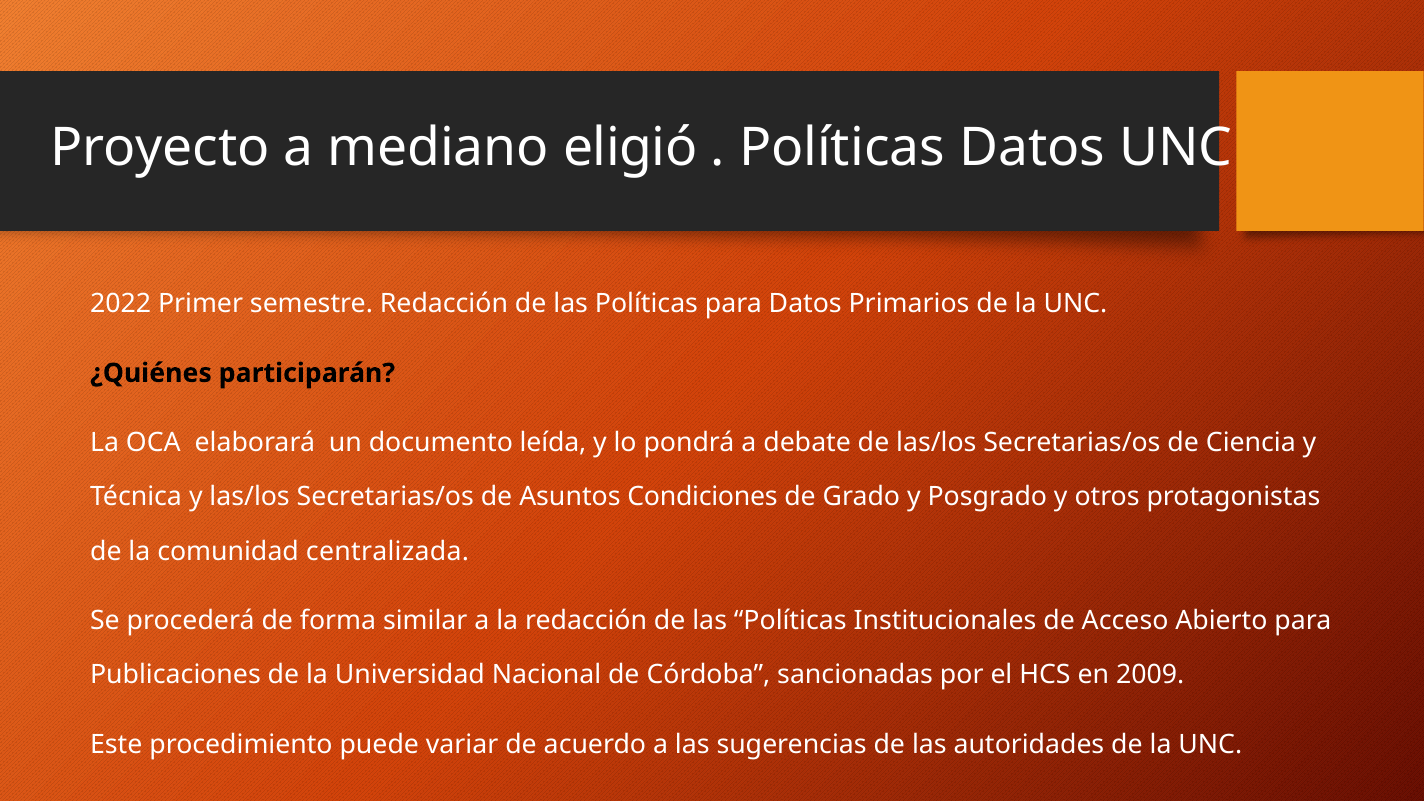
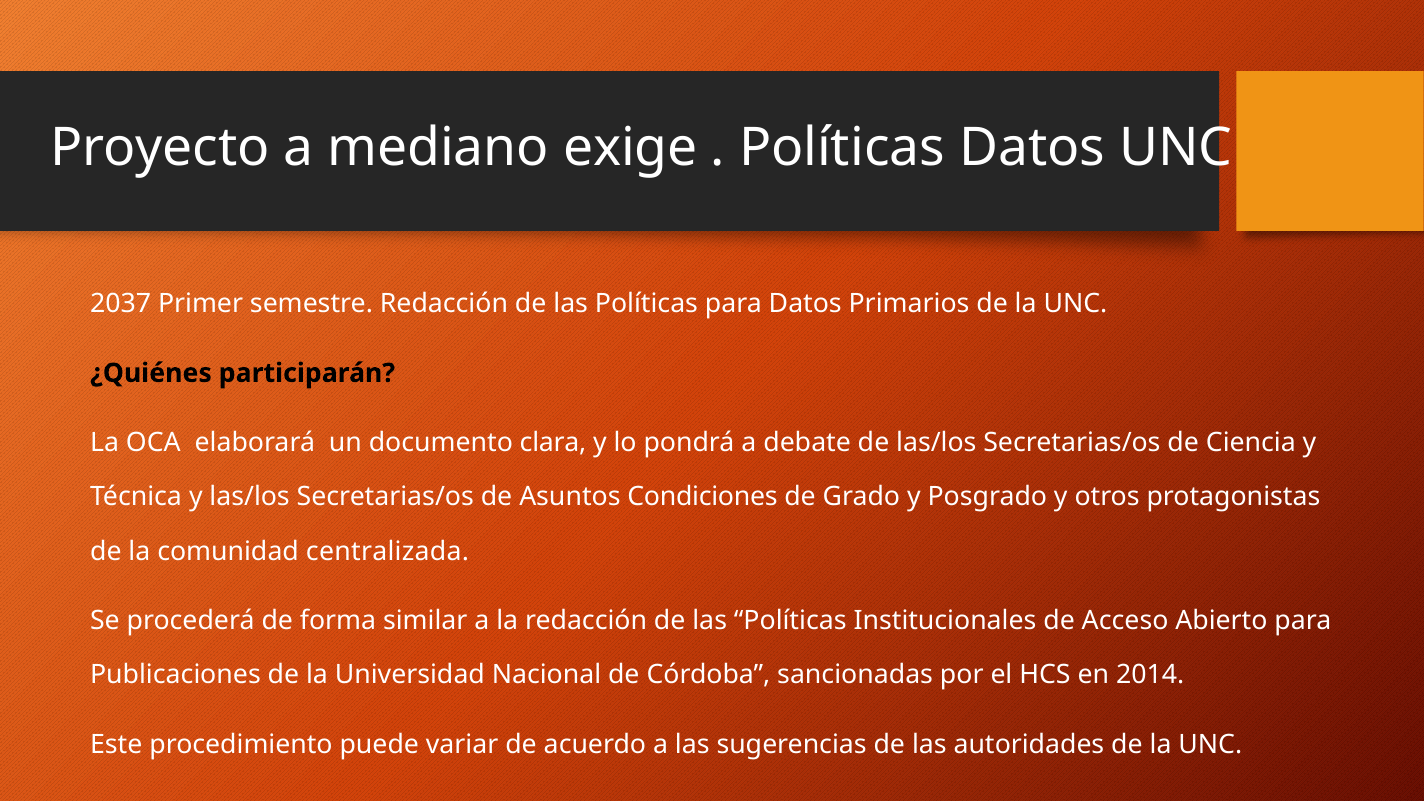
eligió: eligió -> exige (630, 147)
2022: 2022 -> 2037 (121, 304)
leída: leída -> clara (553, 442)
2009: 2009 -> 2014 (1150, 675)
